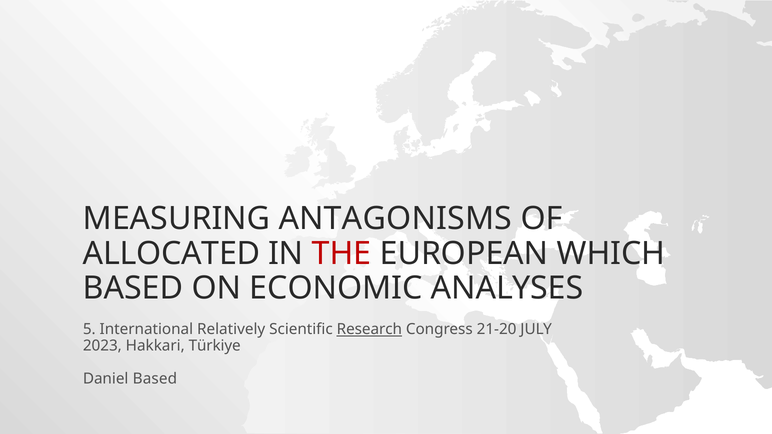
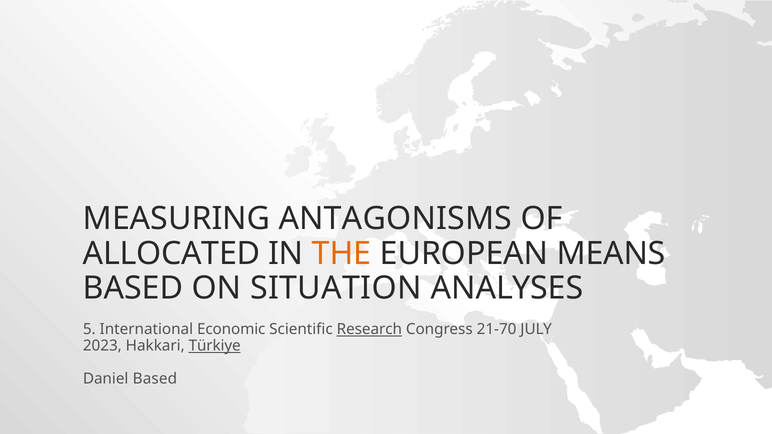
THE colour: red -> orange (342, 254)
WHICH: WHICH -> MEANS (611, 254)
ECONOMIC: ECONOMIC -> SITUATION (336, 288)
Relatively: Relatively -> Economic (231, 330)
21-20: 21-20 -> 21-70 (497, 330)
Türkiye underline: none -> present (215, 346)
